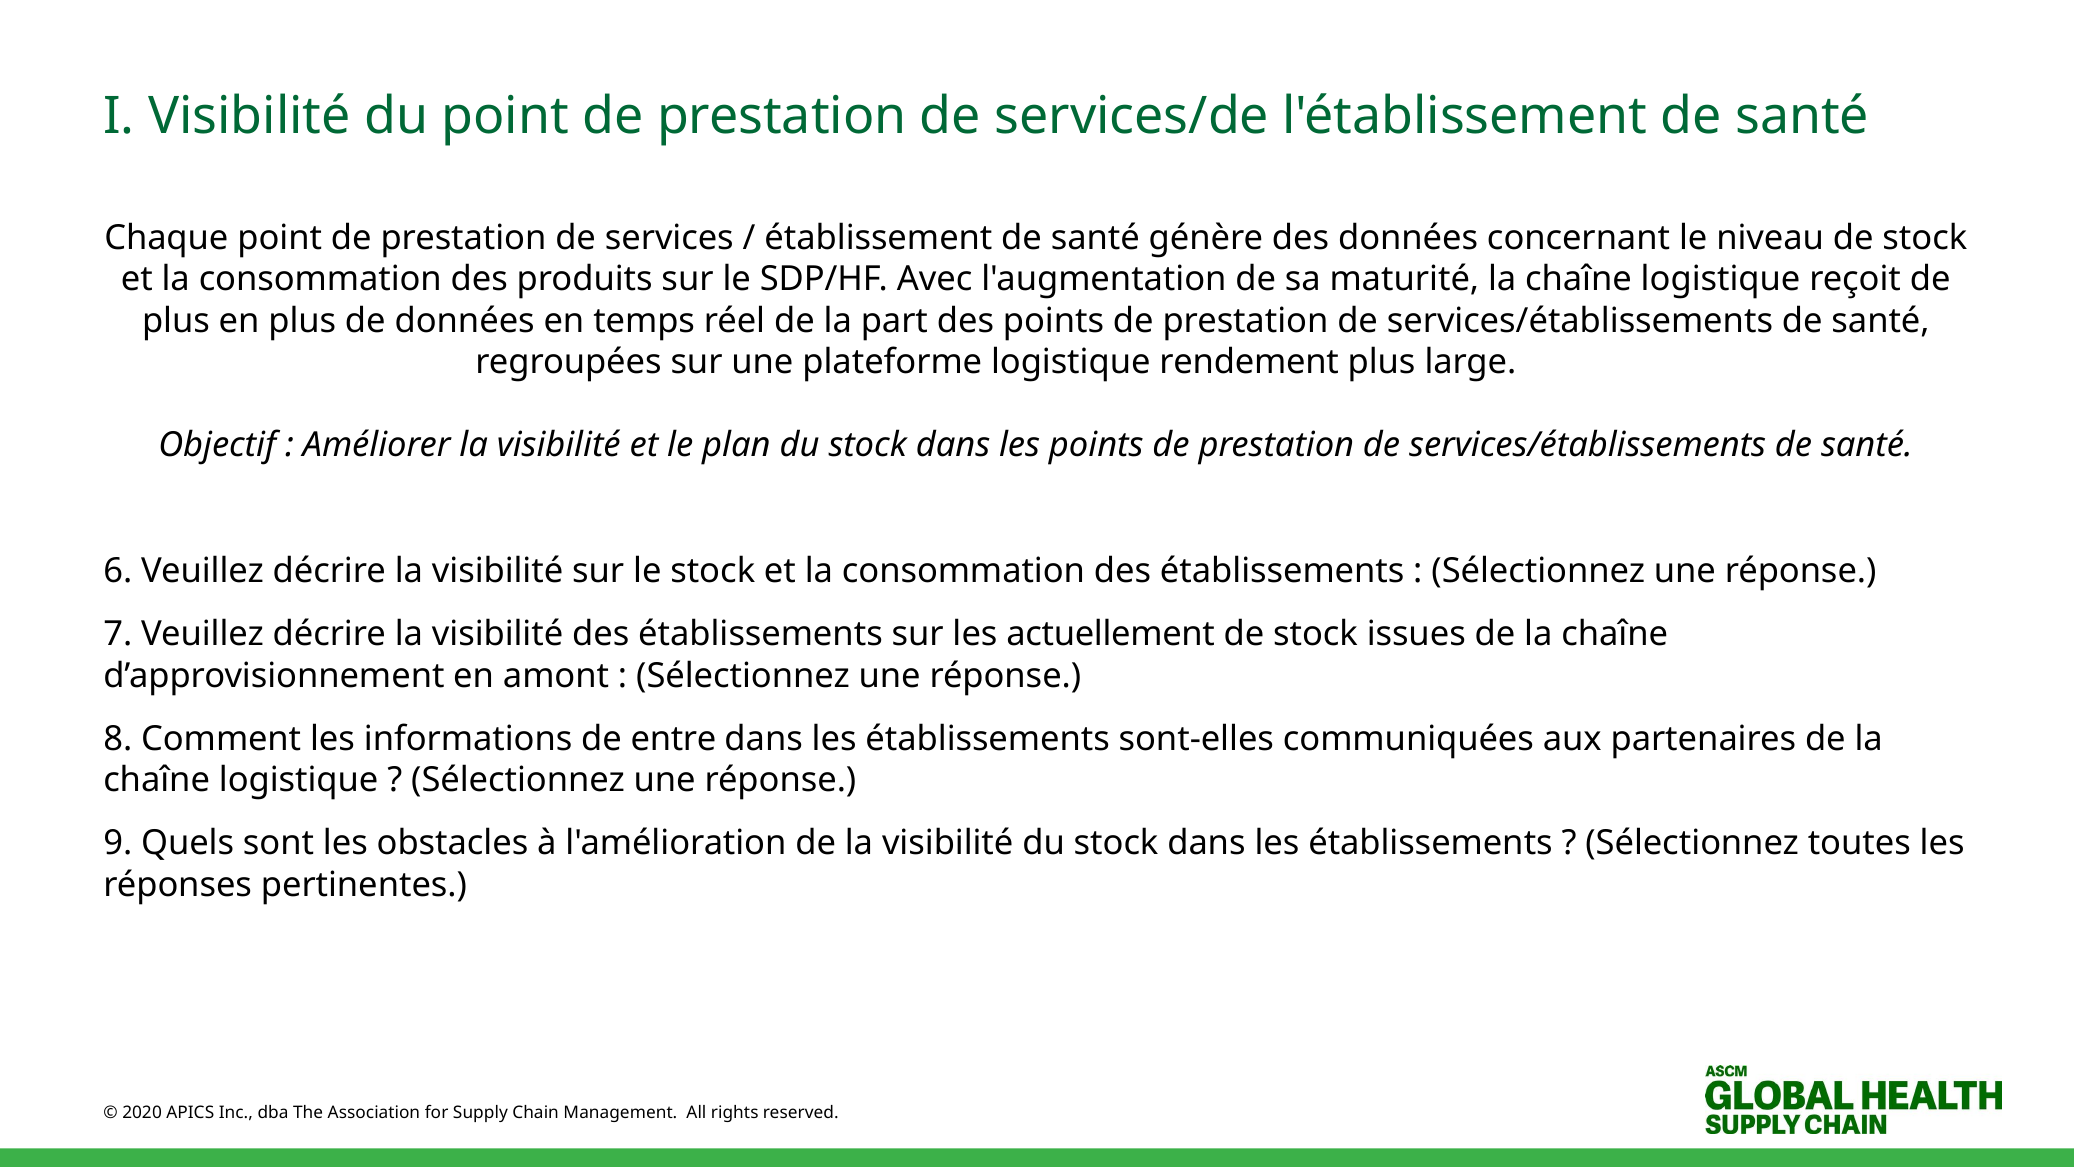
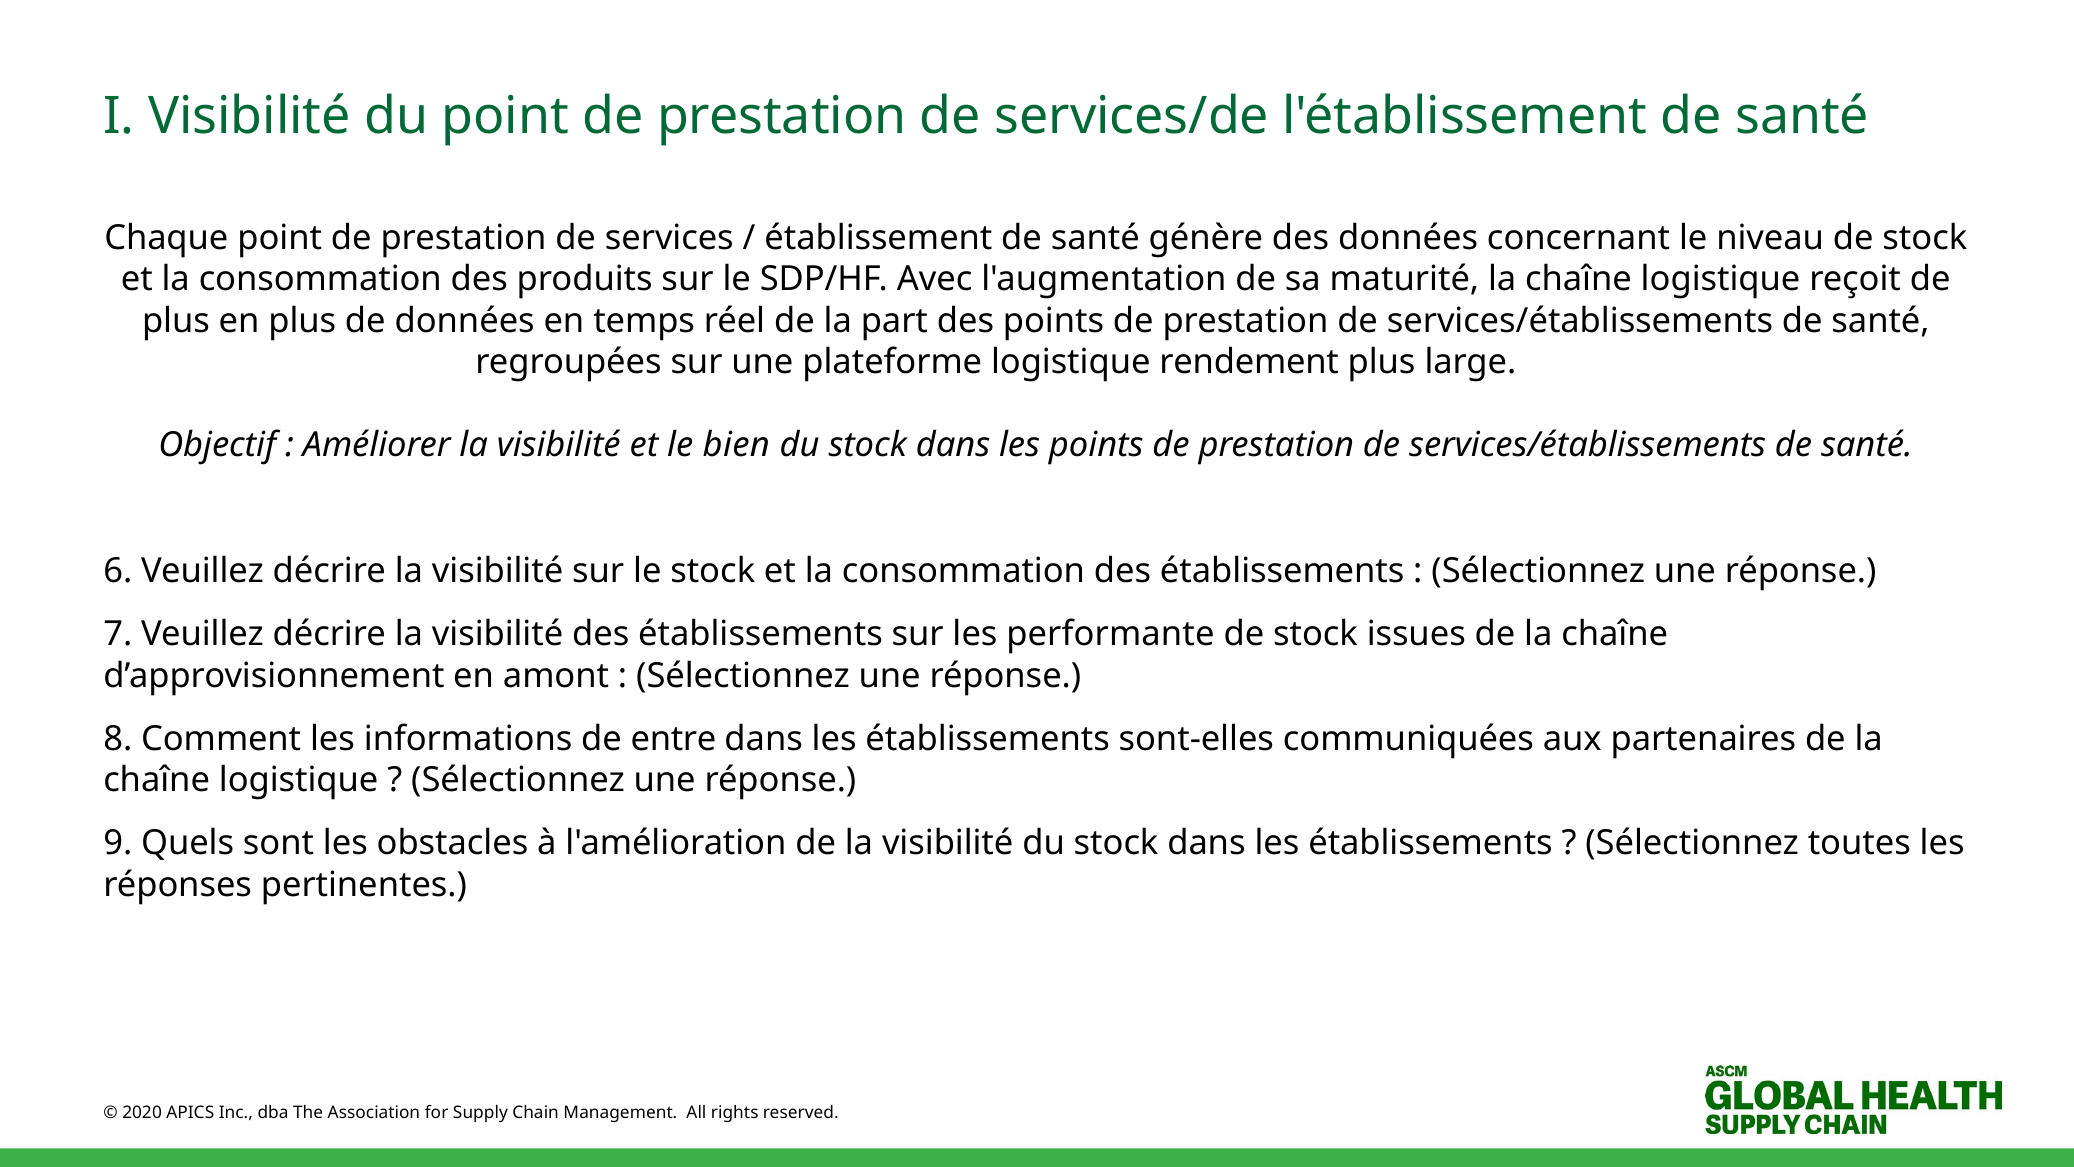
plan: plan -> bien (736, 445)
actuellement: actuellement -> performante (1110, 634)
